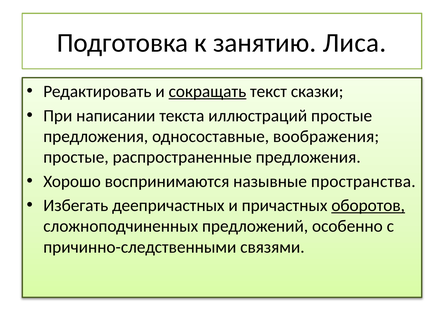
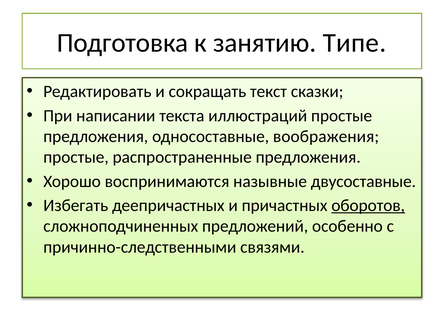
Лиса: Лиса -> Типе (355, 43)
сокращать underline: present -> none (207, 91)
пространства: пространства -> двусоставные (363, 181)
